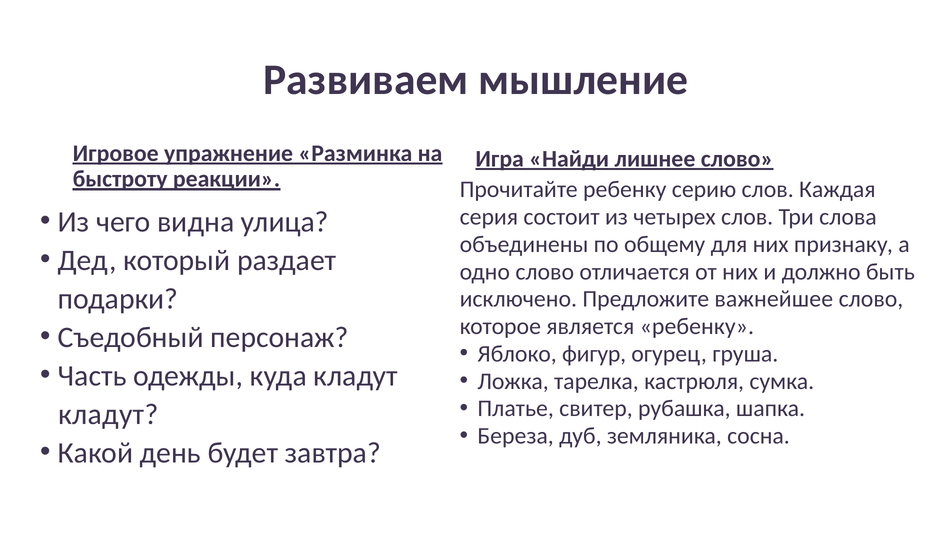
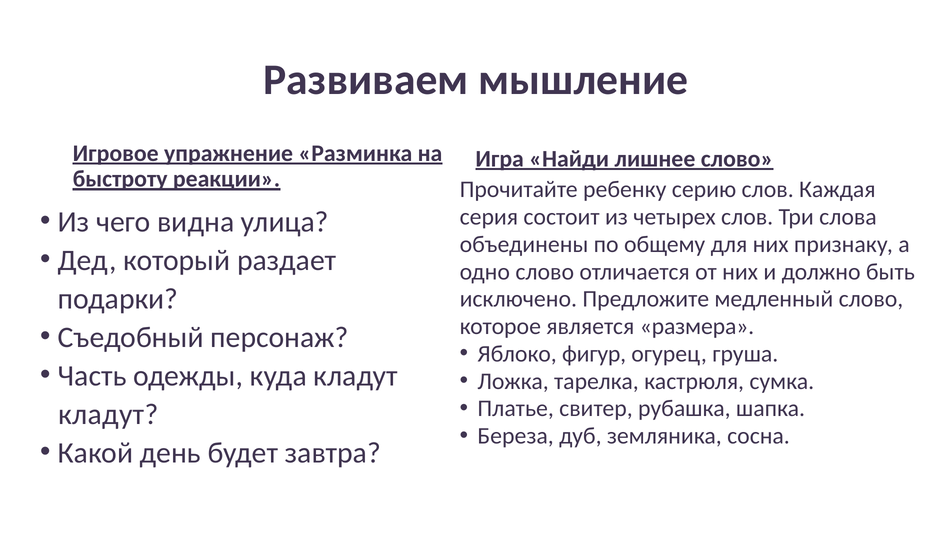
важнейшее: важнейшее -> медленный (774, 299)
является ребенку: ребенку -> размера (697, 327)
